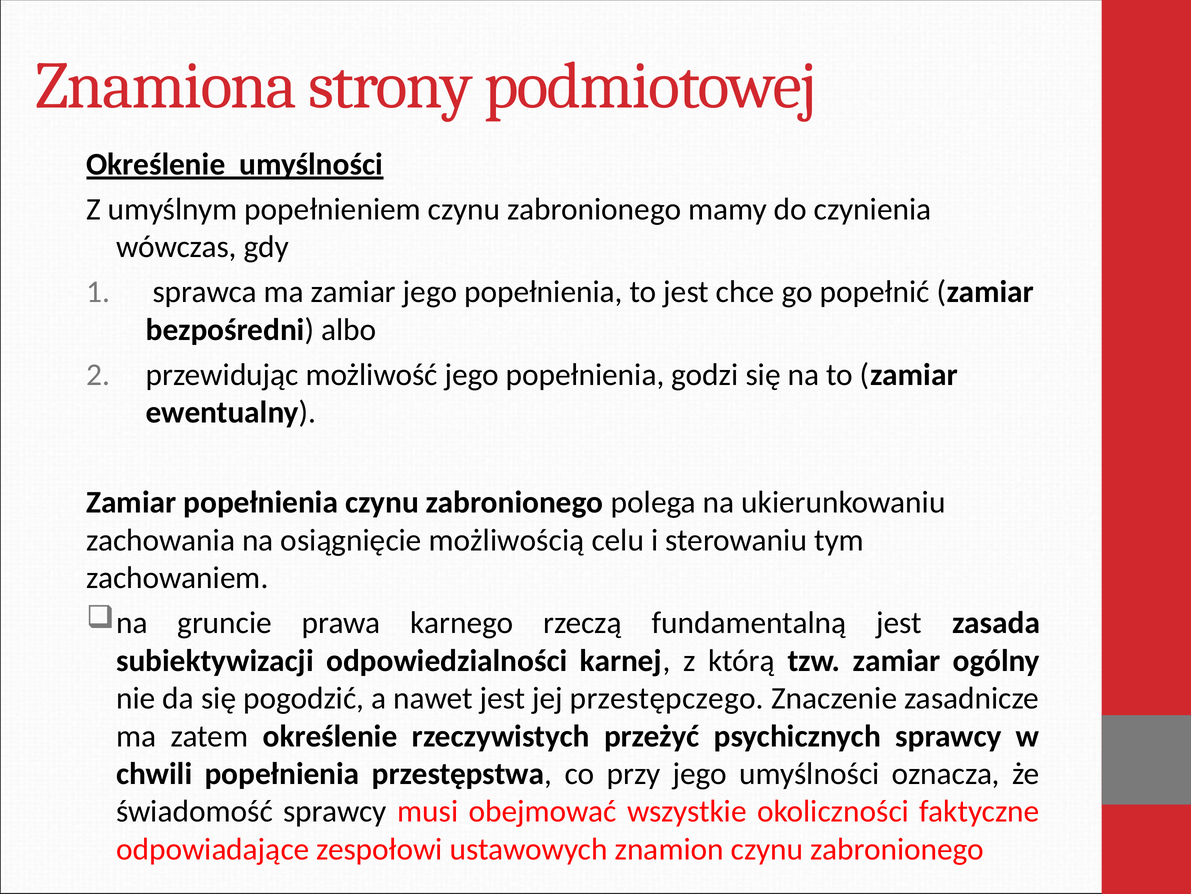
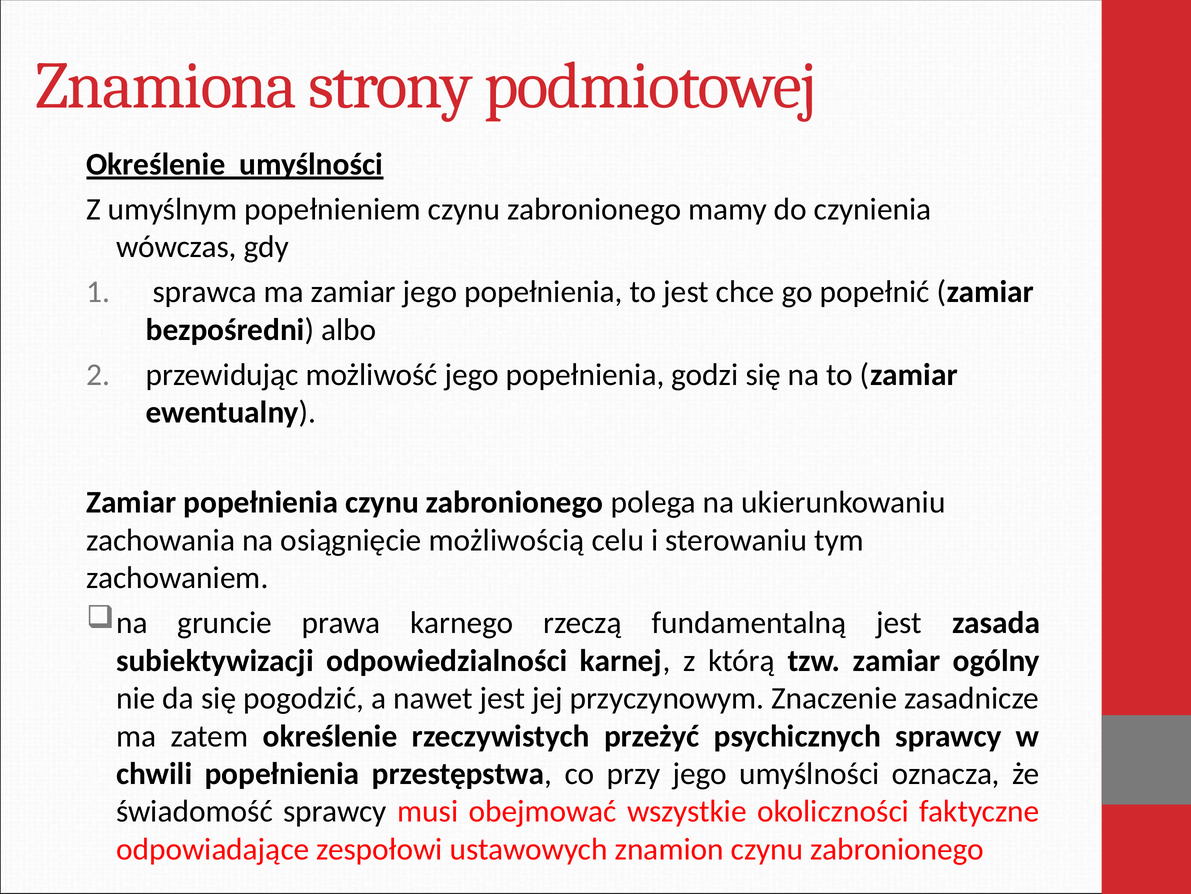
przestępczego: przestępczego -> przyczynowym (667, 698)
